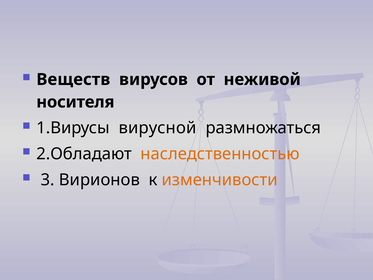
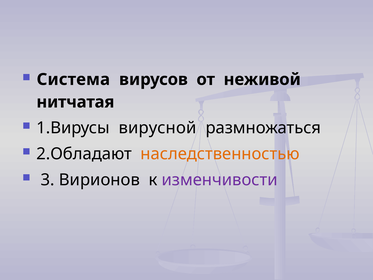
Веществ: Веществ -> Система (73, 79)
носителя: носителя -> нитчатая (75, 102)
изменчивости colour: orange -> purple (220, 180)
